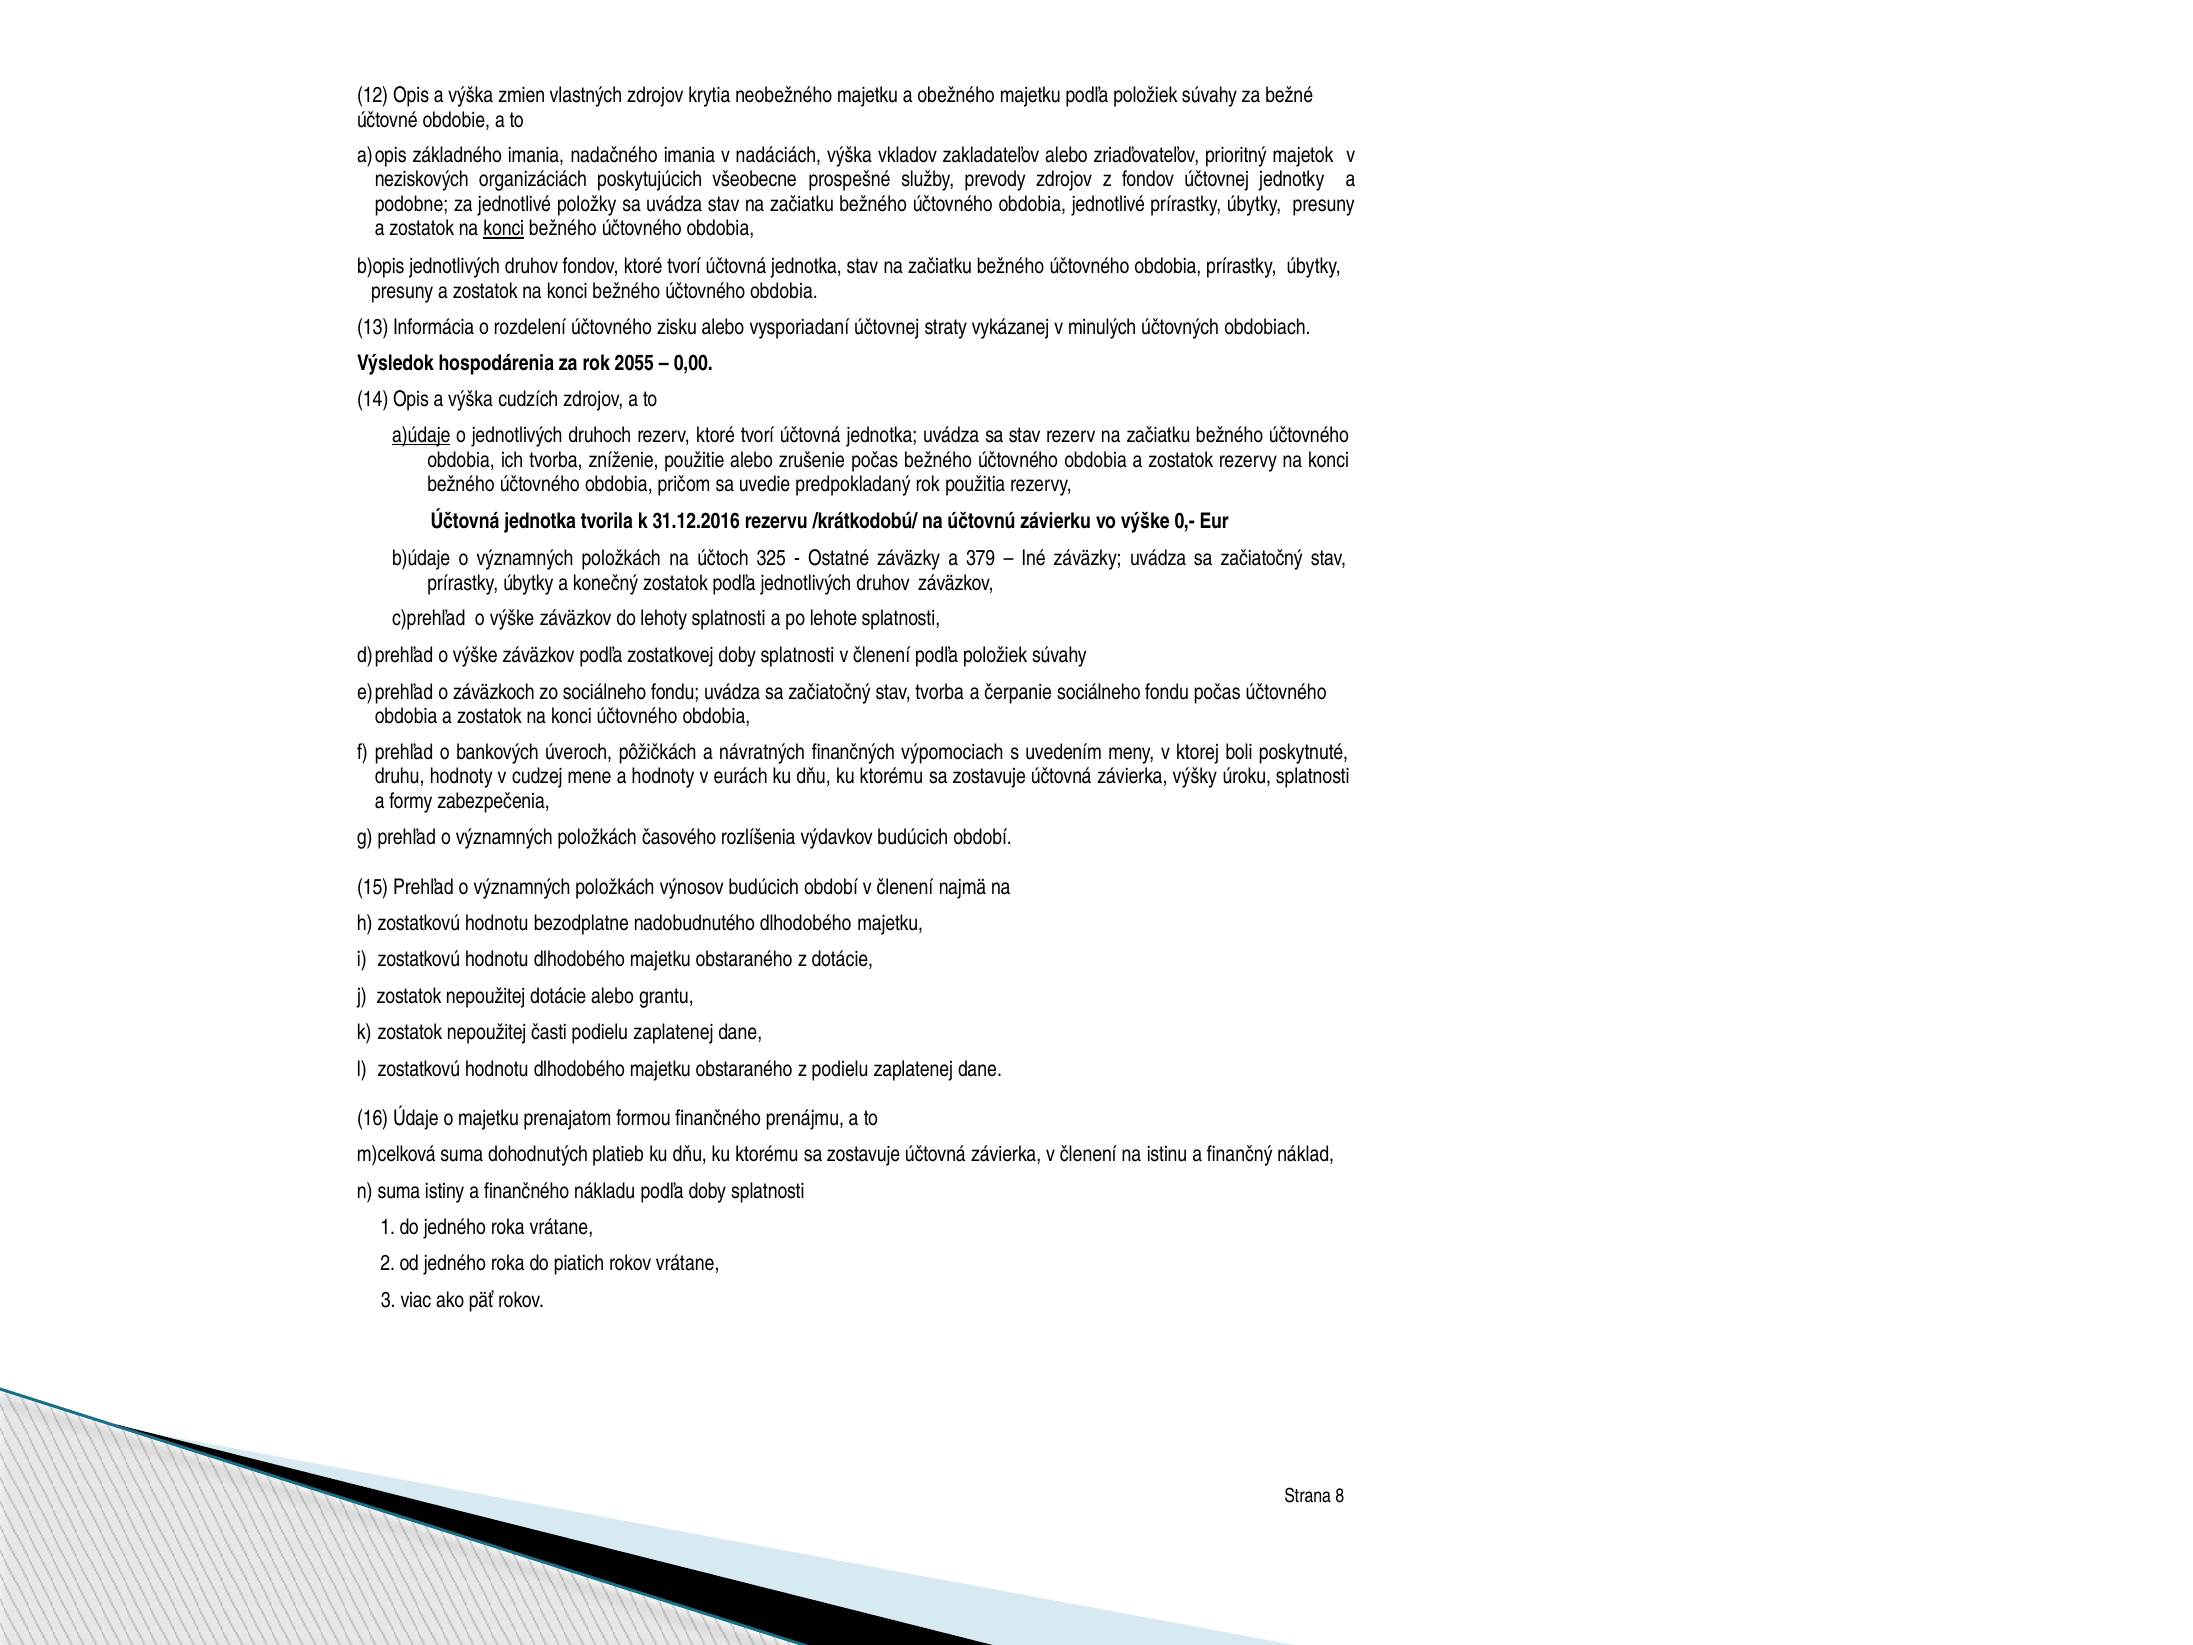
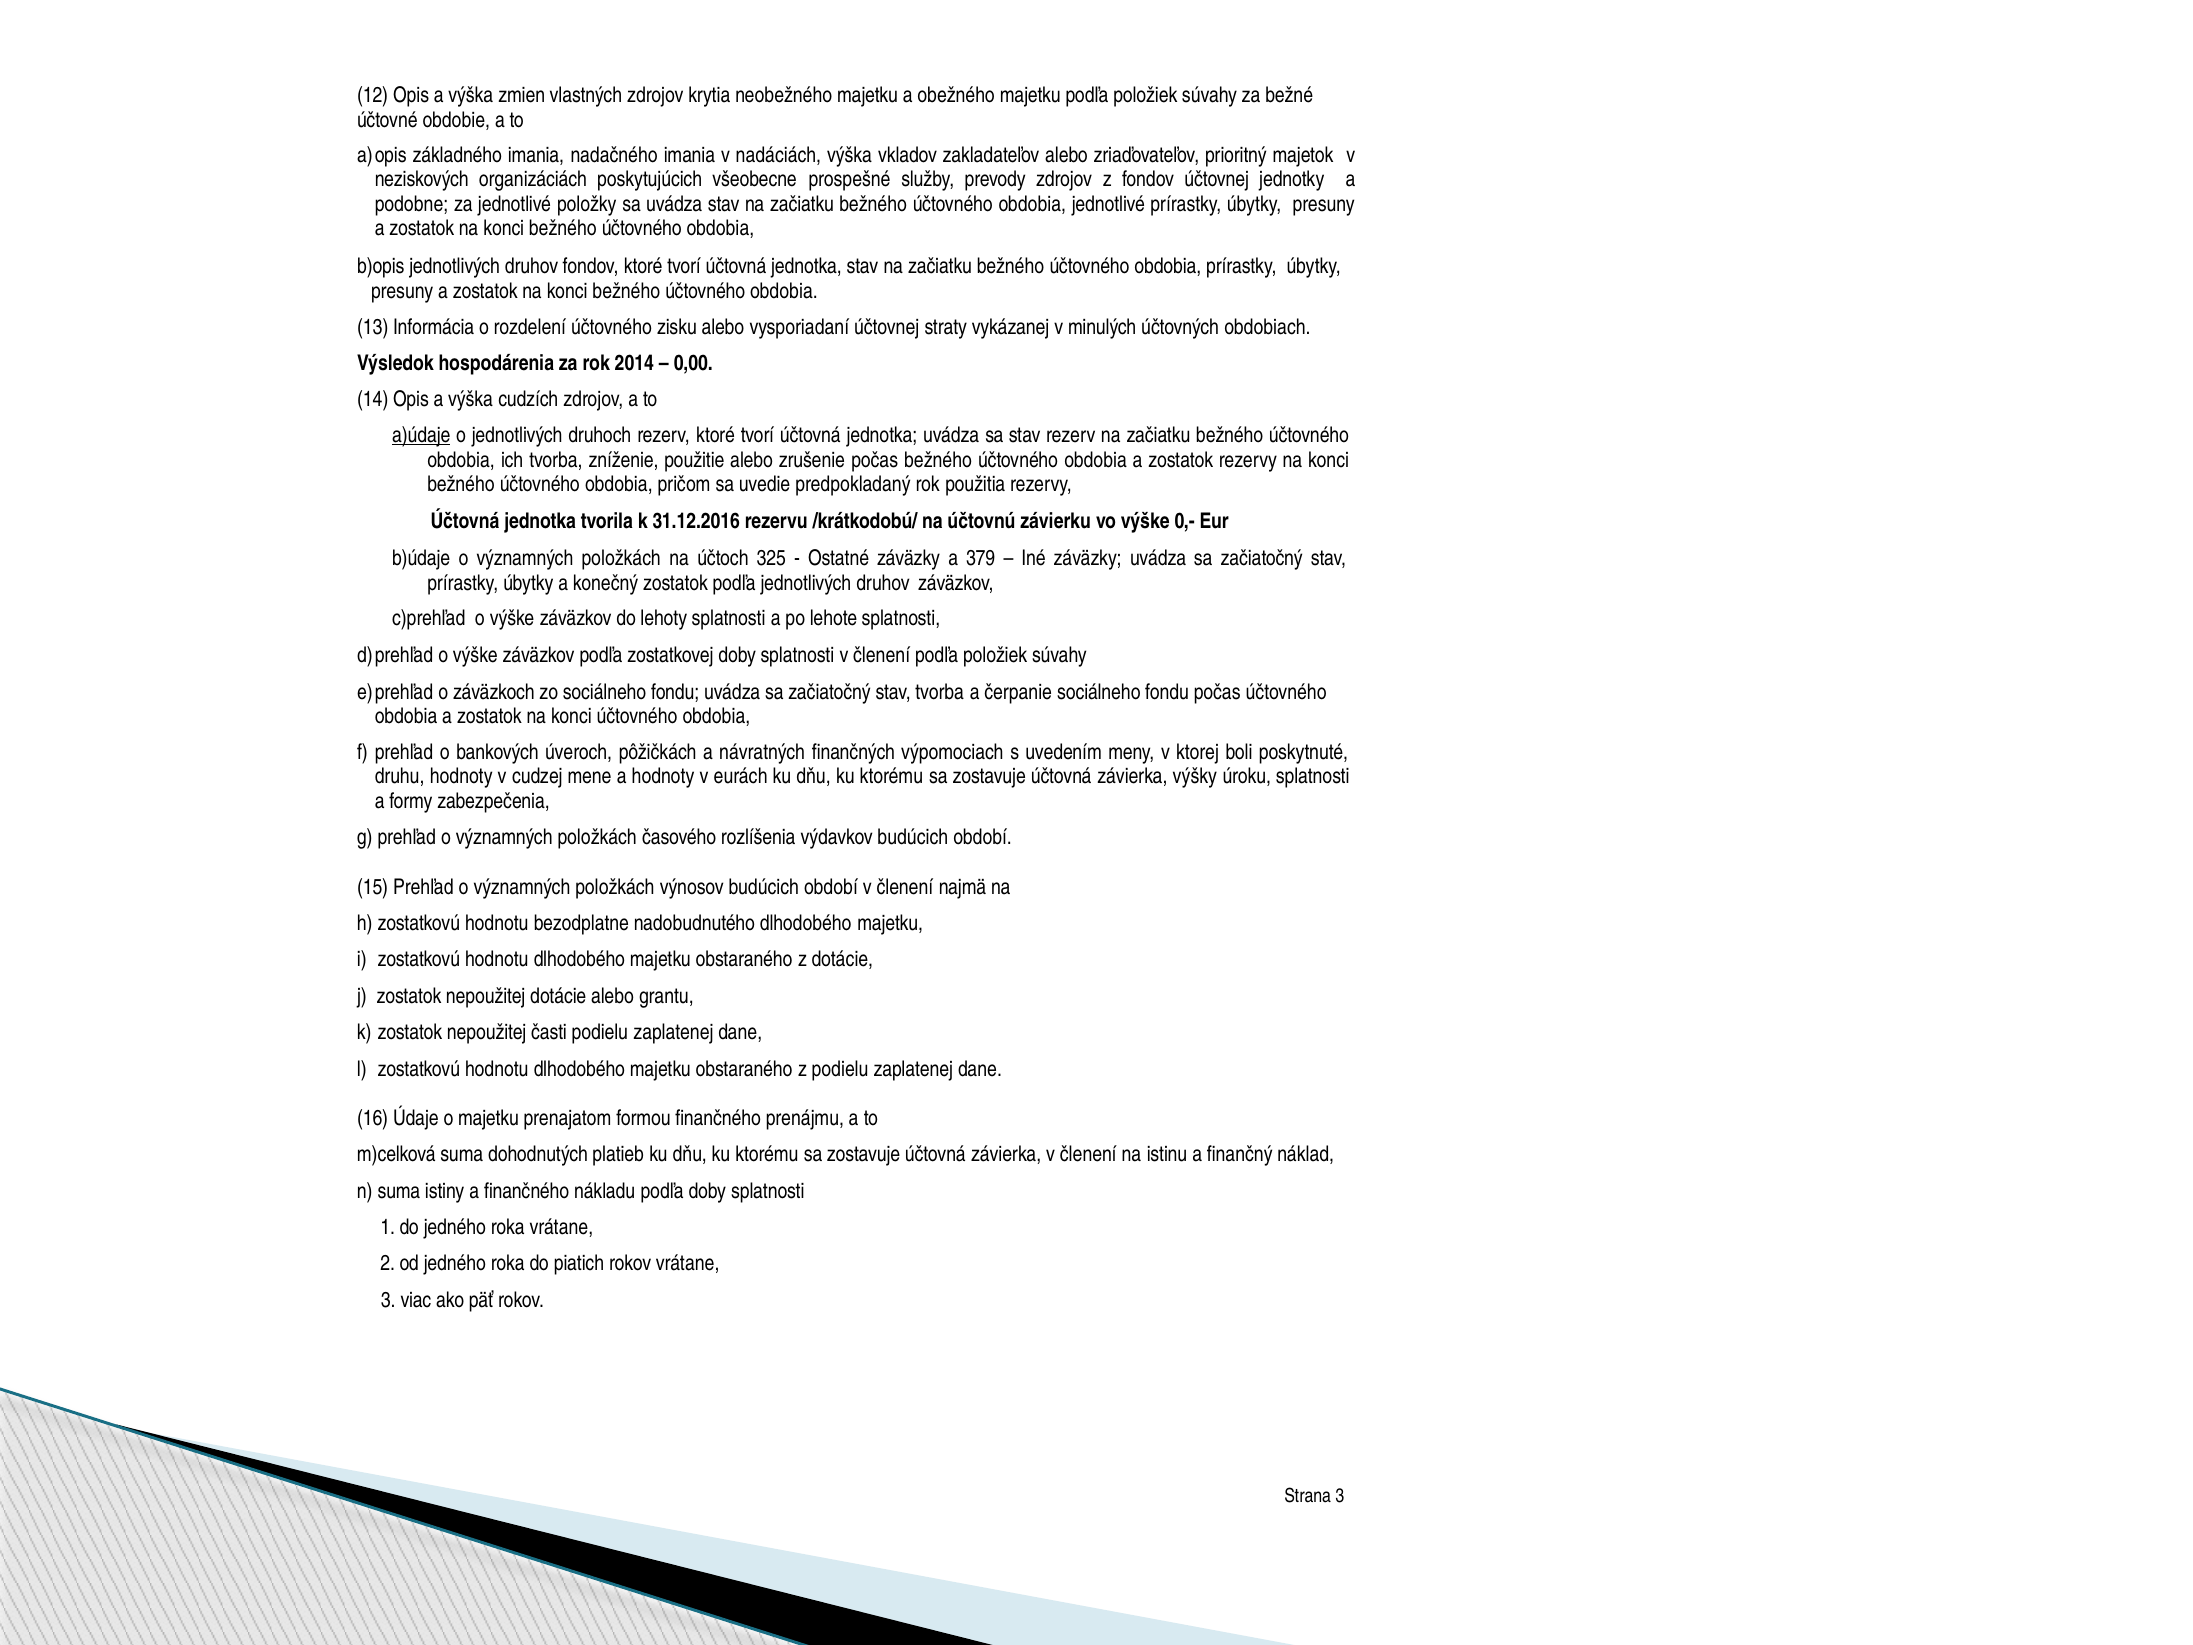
konci underline: present -> none (504, 229)
2055: 2055 -> 2014 (634, 363)
8: 8 -> 3 (1340, 1496)
